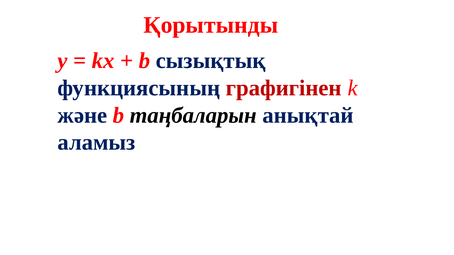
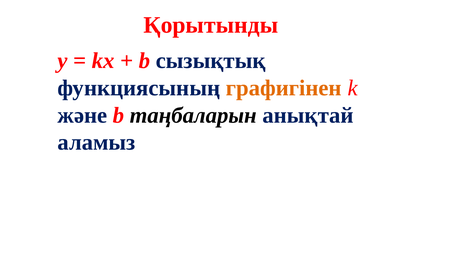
графигінен colour: red -> orange (284, 88)
